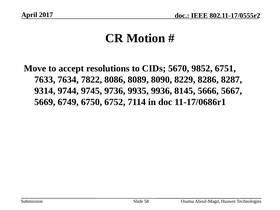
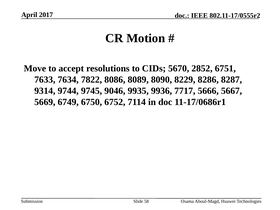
9852: 9852 -> 2852 (202, 68)
9736: 9736 -> 9046 (115, 91)
8145: 8145 -> 7717 (185, 91)
